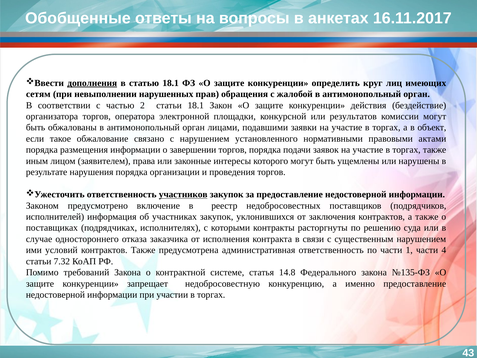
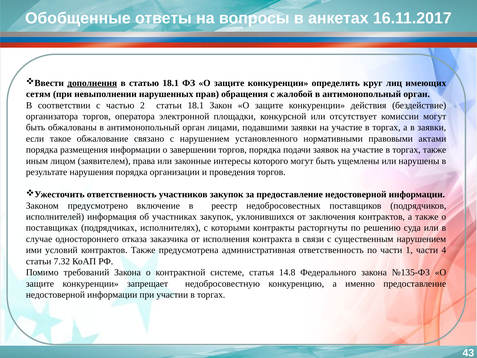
результатов: результатов -> отсутствует (353, 116)
в объект: объект -> заявки (432, 128)
участников underline: present -> none (183, 194)
